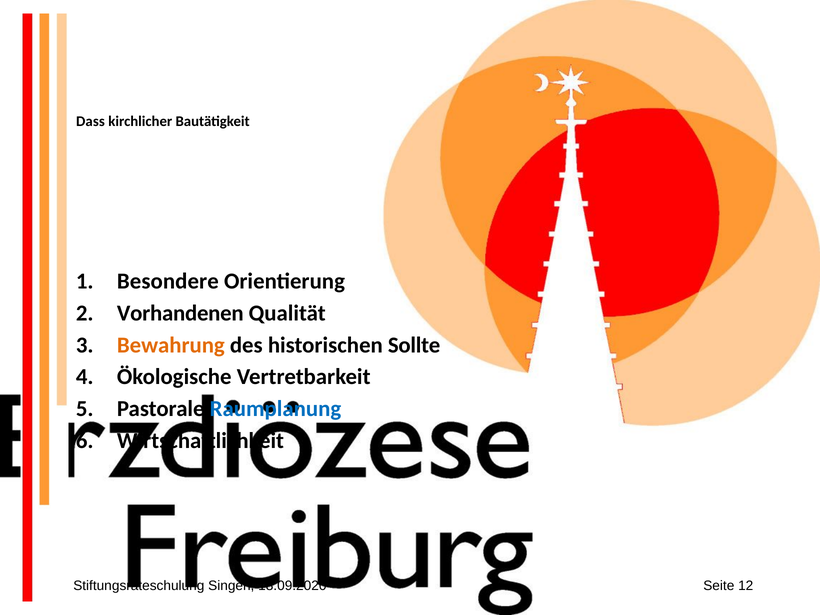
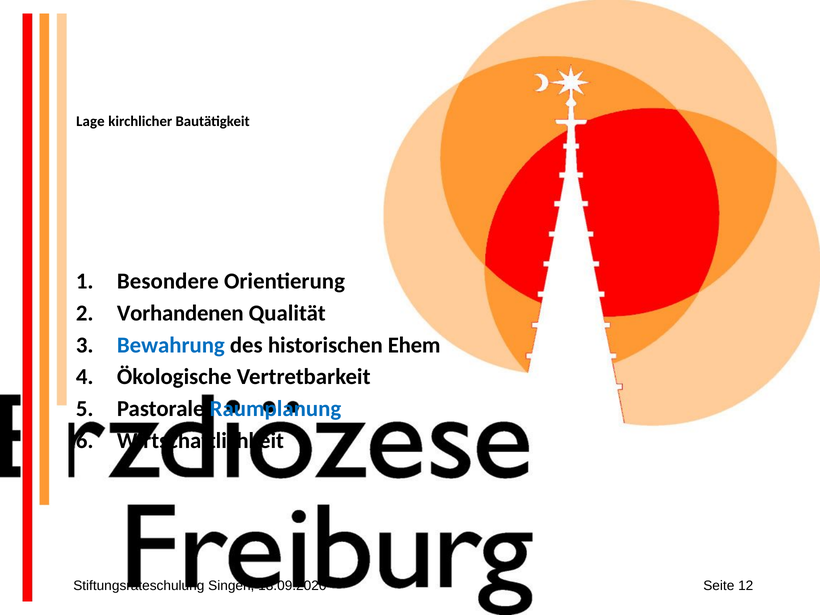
Dass: Dass -> Lage (90, 121)
Bewahrung colour: orange -> blue (171, 345)
Sollte: Sollte -> Ehem (414, 345)
